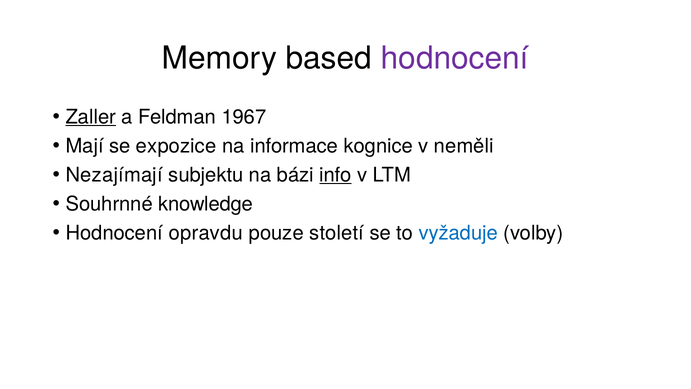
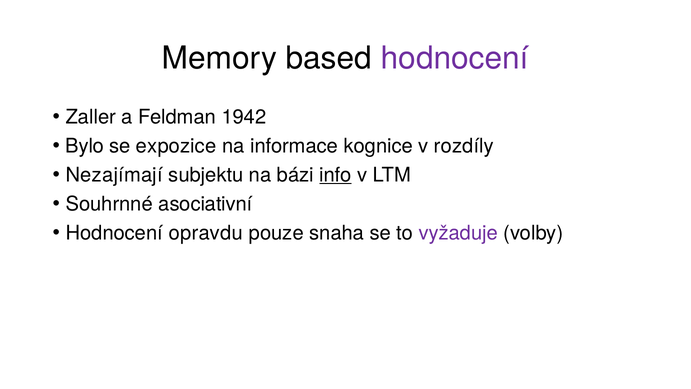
Zaller underline: present -> none (91, 117)
1967: 1967 -> 1942 (244, 117)
Mají: Mají -> Bylo (85, 146)
neměli: neměli -> rozdíly (464, 146)
knowledge: knowledge -> asociativní (205, 204)
století: století -> snaha (337, 233)
vyžaduje colour: blue -> purple (458, 233)
